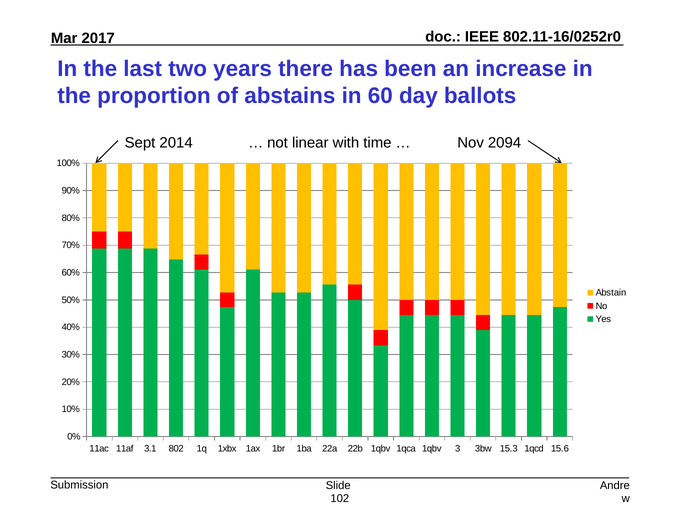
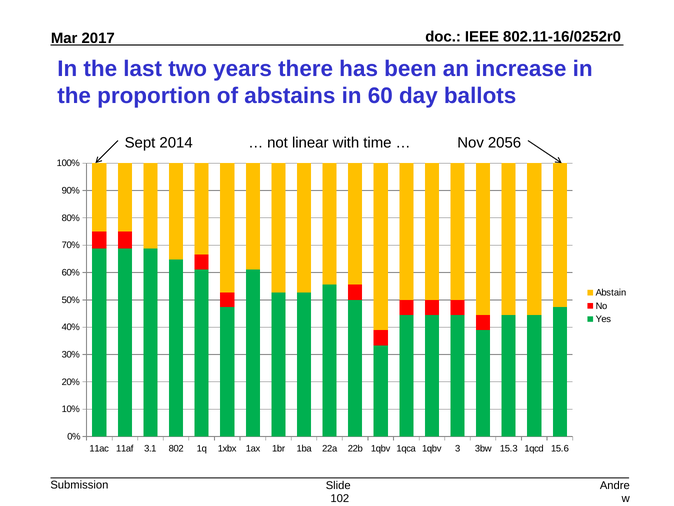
2094: 2094 -> 2056 (505, 143)
